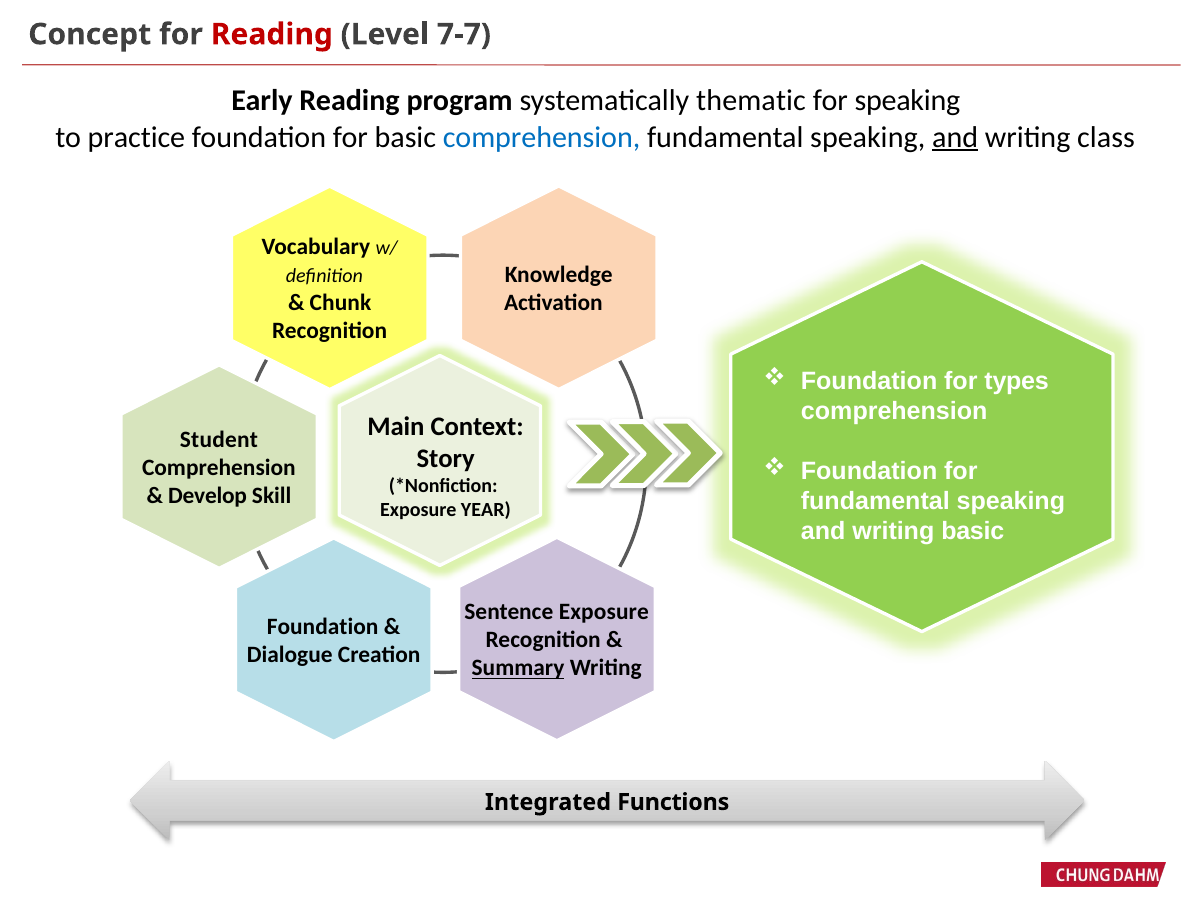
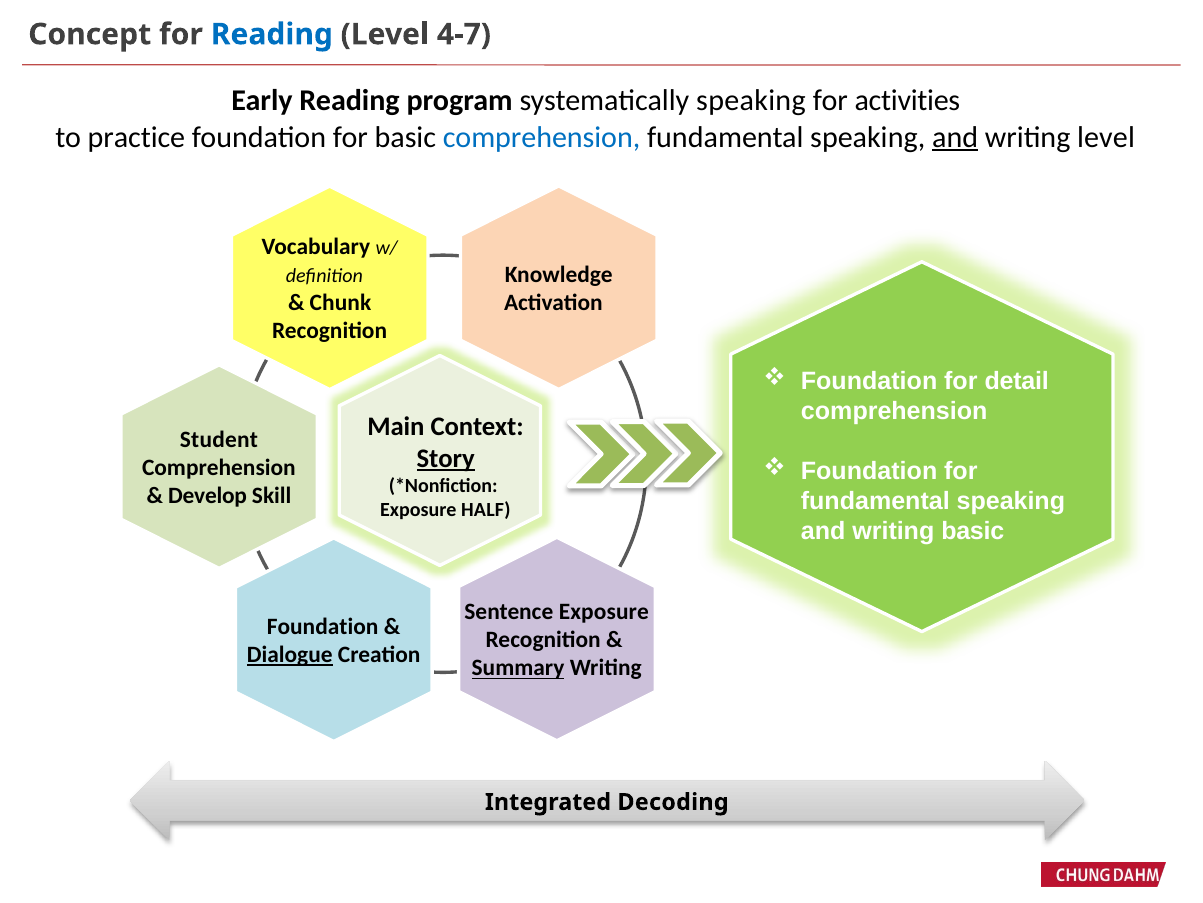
Reading colour: red -> blue (272, 34)
7-7: 7-7 -> 4-7 (464, 34)
systematically thematic: thematic -> speaking (751, 101)
for speaking: speaking -> activities (907, 101)
writing class: class -> level (1106, 137)
types: types -> detail (1017, 381)
Story underline: none -> present (446, 458)
YEAR: YEAR -> HALF (486, 510)
Dialogue underline: none -> present (290, 654)
Functions: Functions -> Decoding (673, 802)
